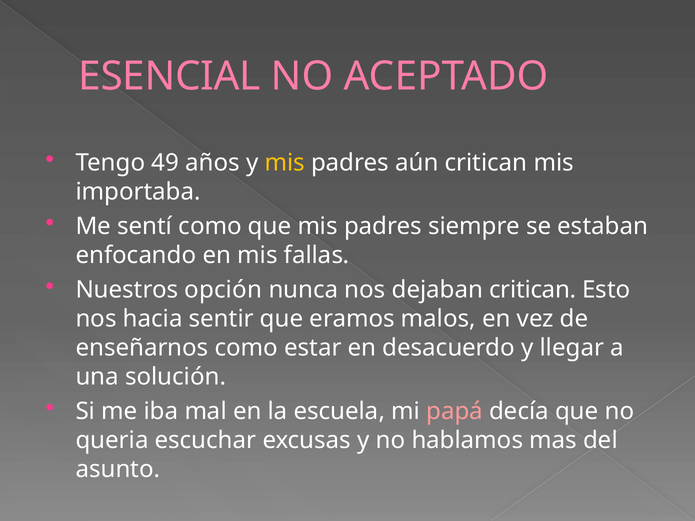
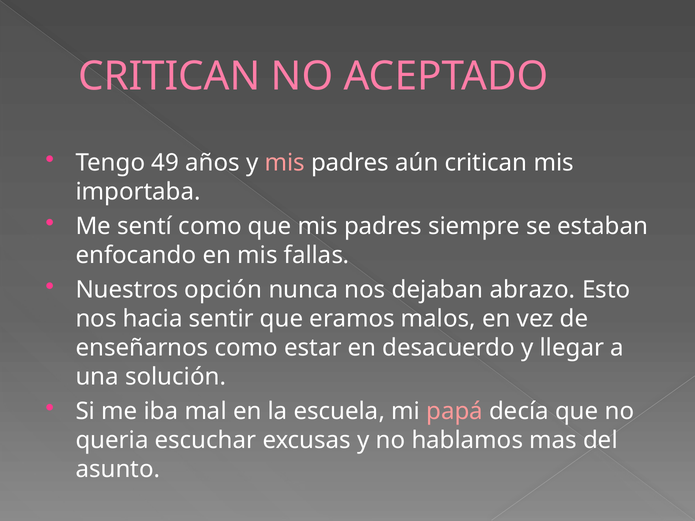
ESENCIAL: ESENCIAL -> CRITICAN (169, 76)
mis colour: yellow -> pink (285, 163)
dejaban critican: critican -> abrazo (532, 290)
